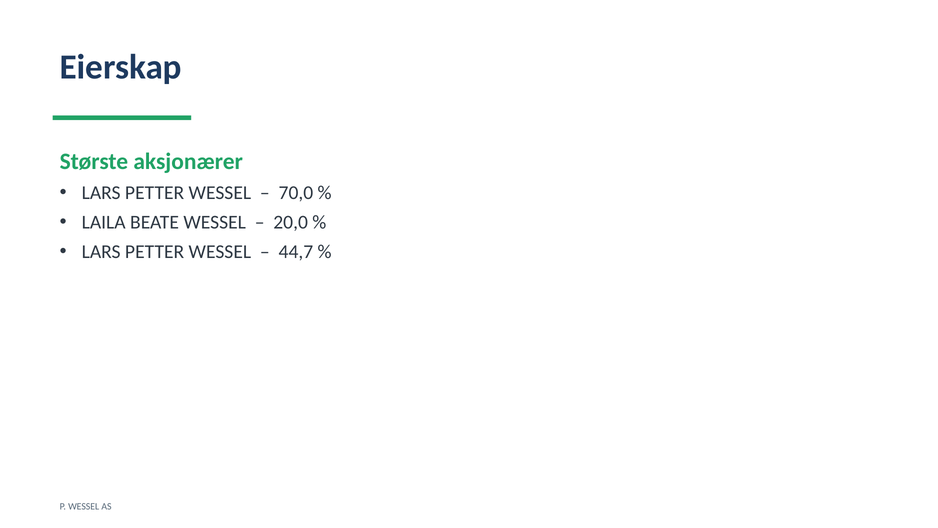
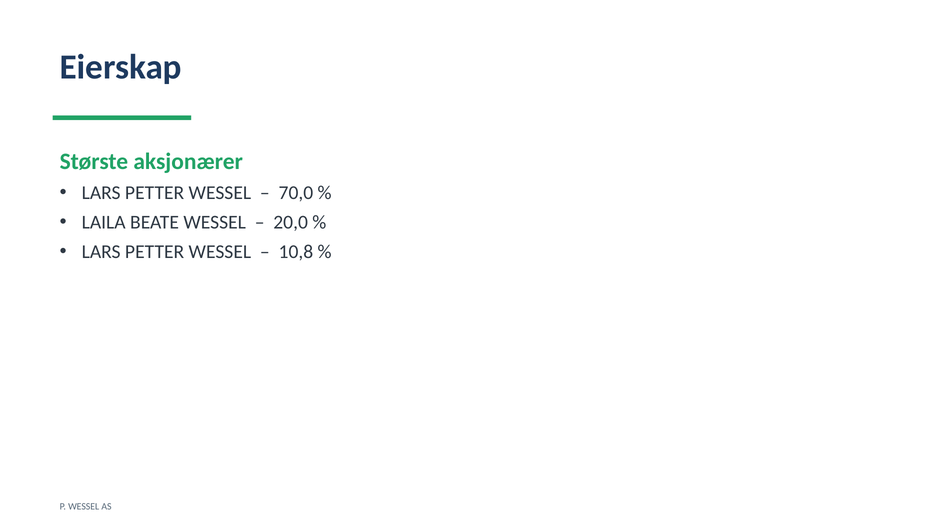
44,7: 44,7 -> 10,8 (296, 252)
